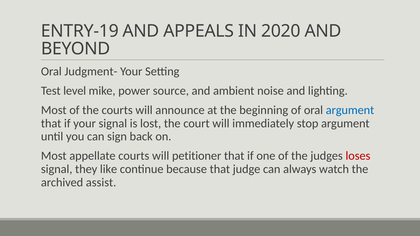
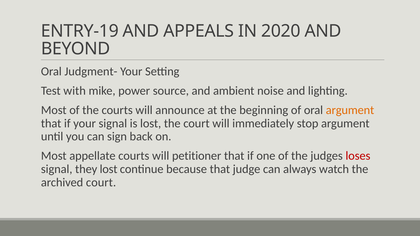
level: level -> with (75, 91)
argument colour: blue -> orange (350, 110)
they like: like -> lost (109, 169)
archived assist: assist -> court (101, 183)
